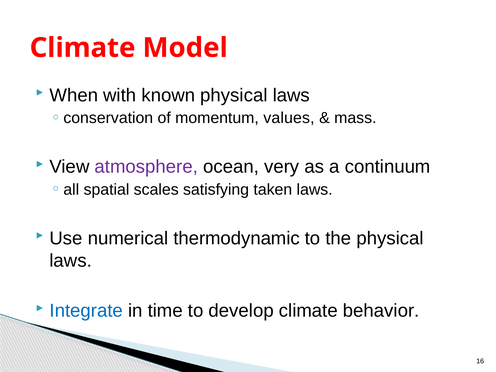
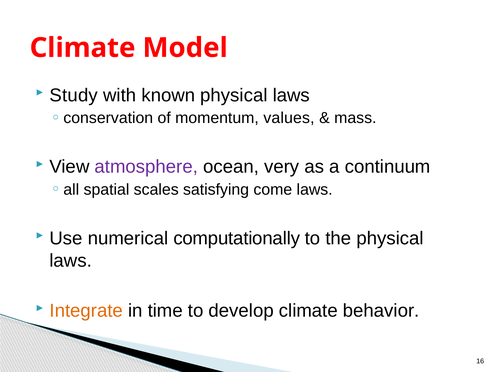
When: When -> Study (74, 95)
taken: taken -> come (273, 189)
thermodynamic: thermodynamic -> computationally (237, 238)
Integrate colour: blue -> orange (86, 311)
